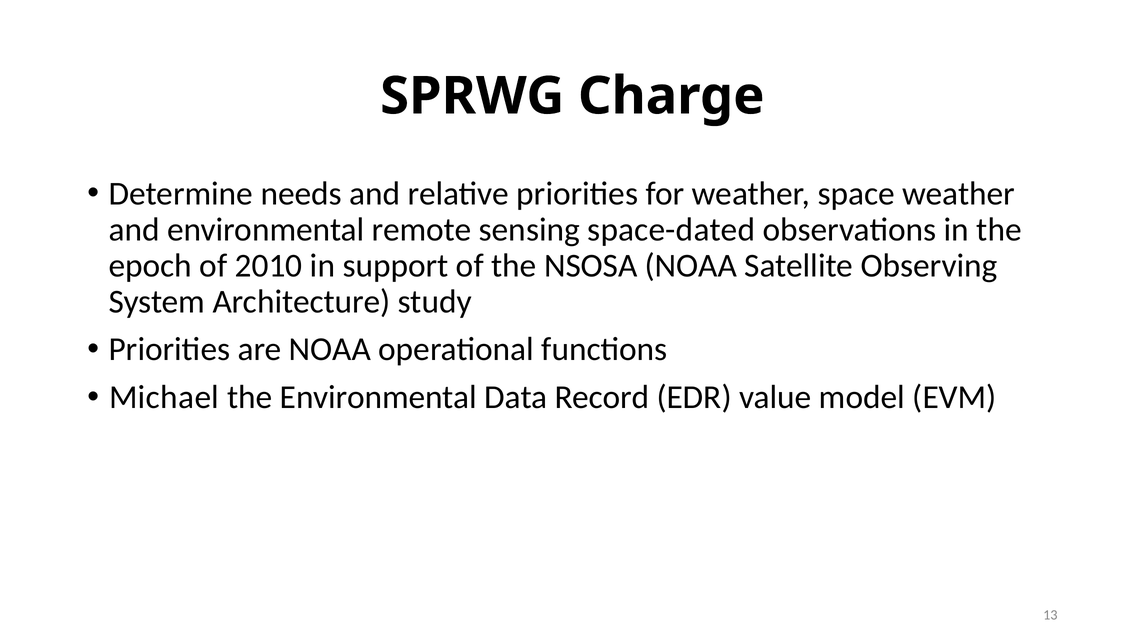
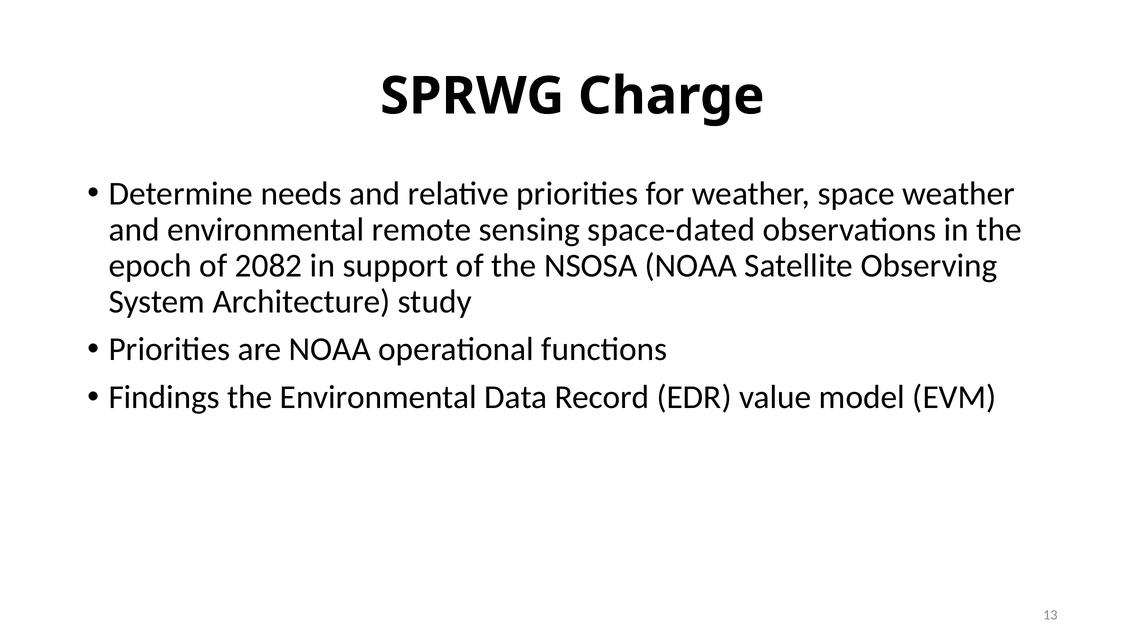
2010: 2010 -> 2082 (269, 266)
Michael: Michael -> Findings (164, 397)
